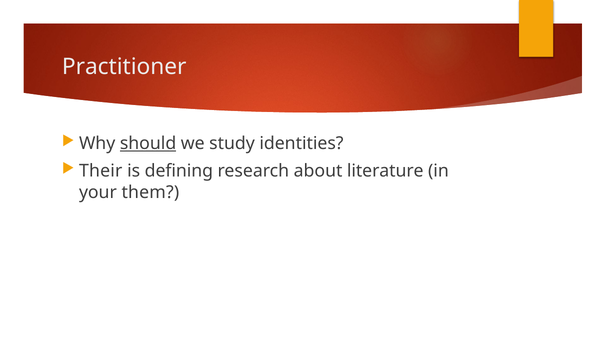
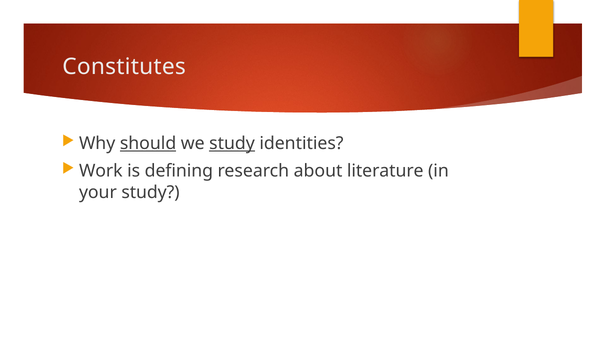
Practitioner: Practitioner -> Constitutes (124, 67)
study underline: none -> present (232, 143)
Their: Their -> Work (101, 171)
your them: them -> study (150, 192)
